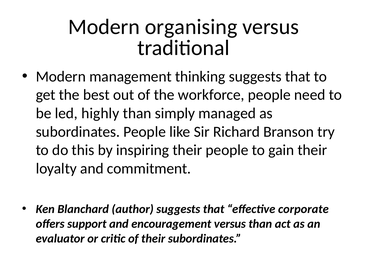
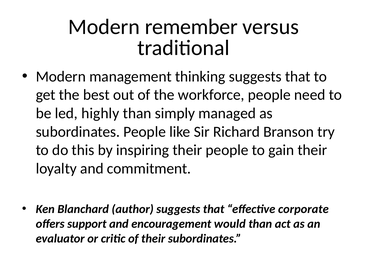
organising: organising -> remember (191, 27)
encouragement versus: versus -> would (230, 223)
